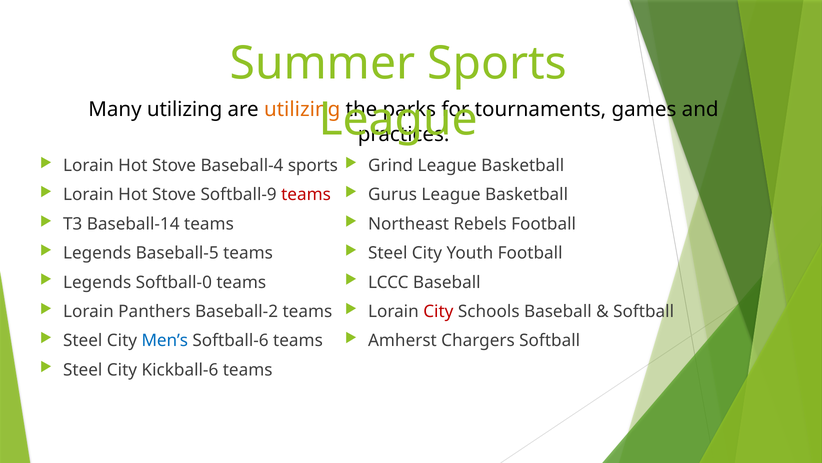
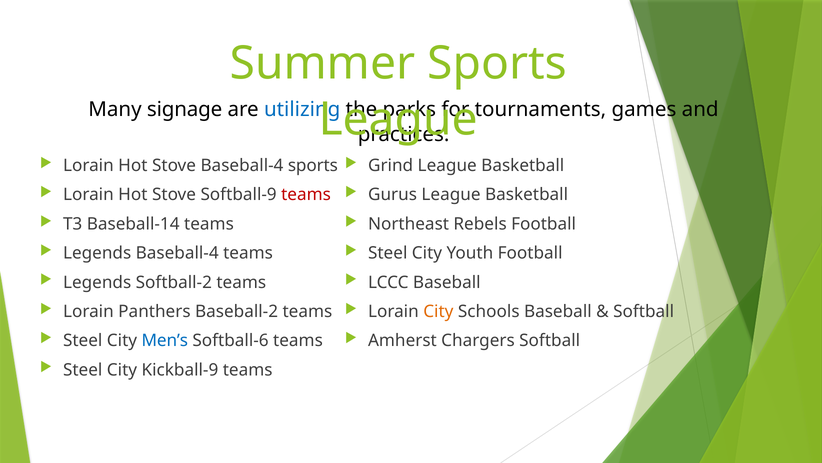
Many utilizing: utilizing -> signage (185, 109)
utilizing colour: orange -> blue (302, 109)
Legends Baseball-5: Baseball-5 -> Baseball-4 (177, 253)
Softball-0: Softball-0 -> Softball-2 (174, 282)
City colour: red -> orange (438, 311)
Kickball-6: Kickball-6 -> Kickball-9 (180, 369)
